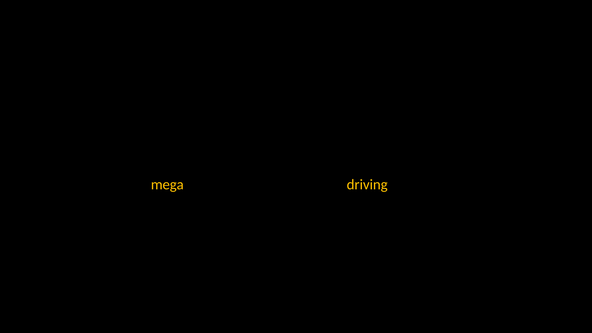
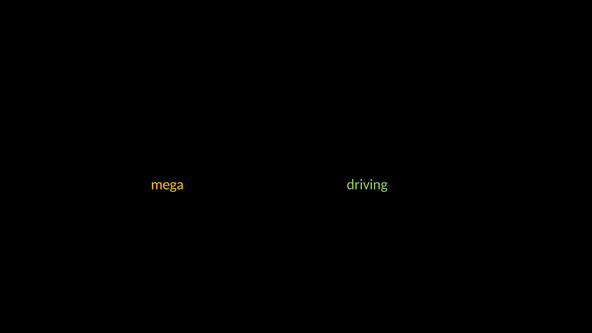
driving colour: yellow -> light green (367, 185)
